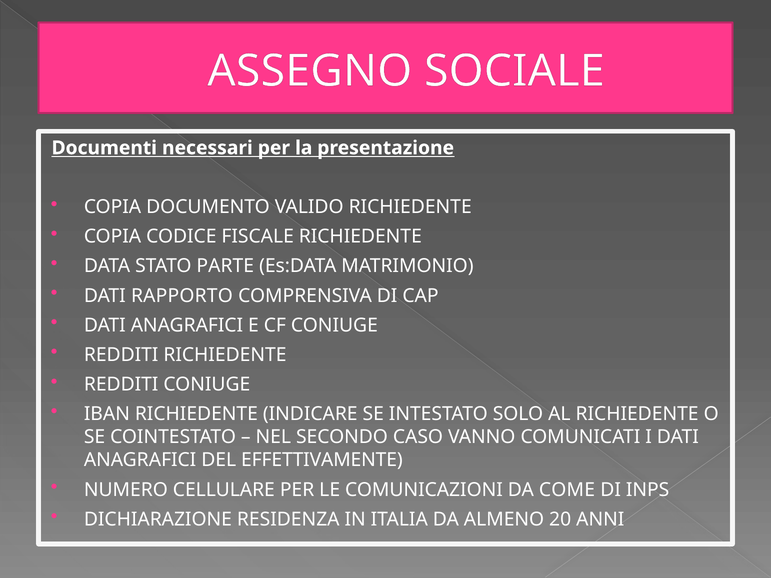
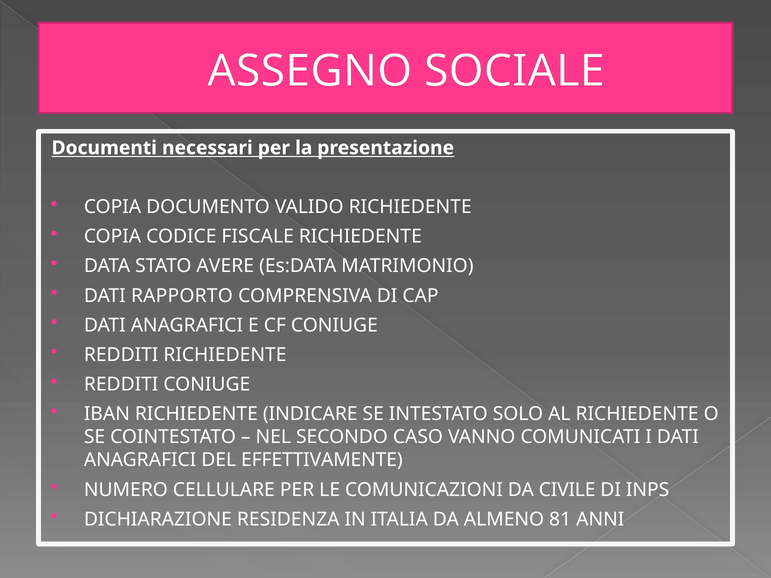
PARTE: PARTE -> AVERE (225, 266)
COME: COME -> CIVILE (567, 490)
20: 20 -> 81 (560, 519)
